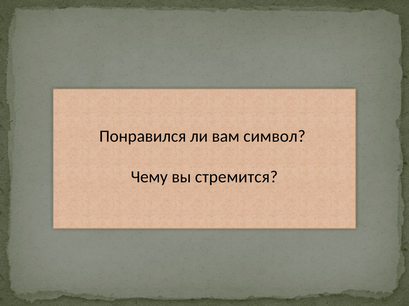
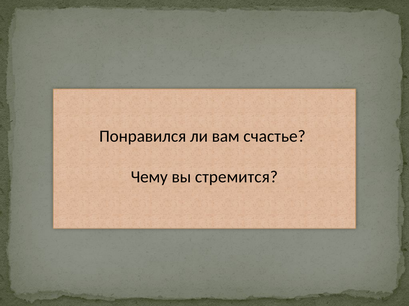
символ: символ -> счастье (274, 136)
